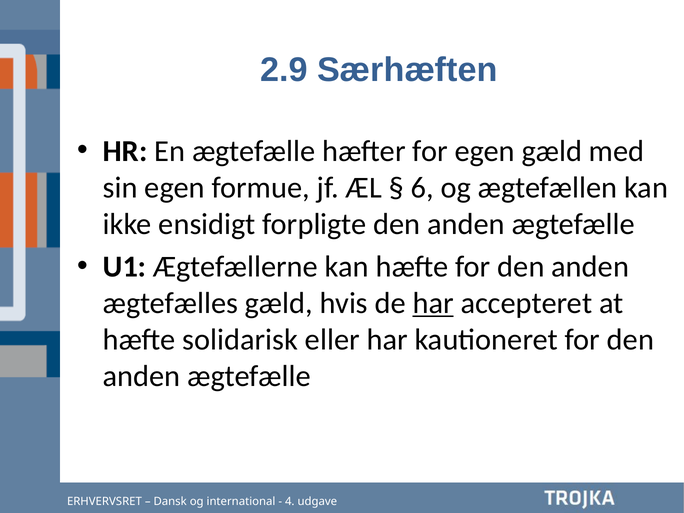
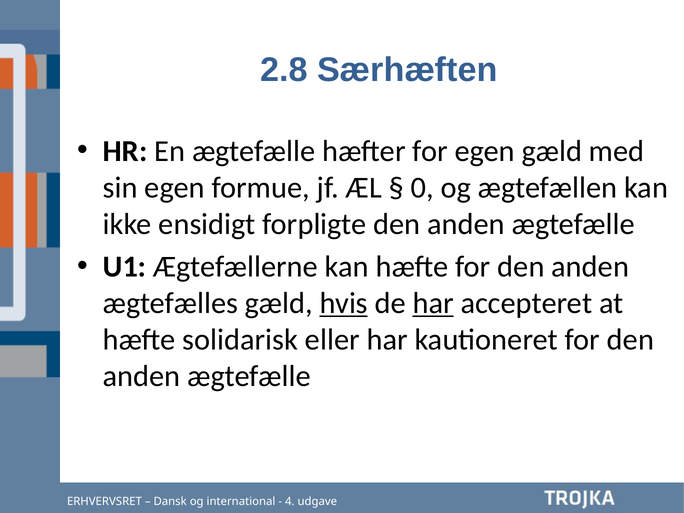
2.9: 2.9 -> 2.8 (284, 70)
6: 6 -> 0 (422, 188)
hvis underline: none -> present (344, 303)
